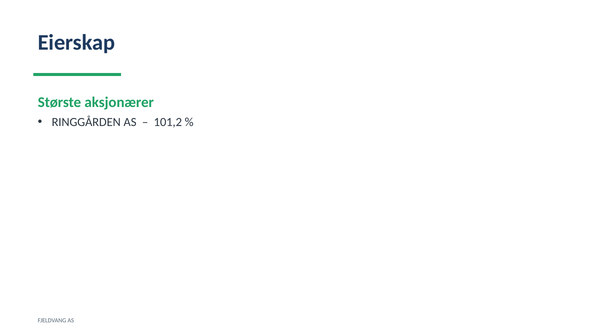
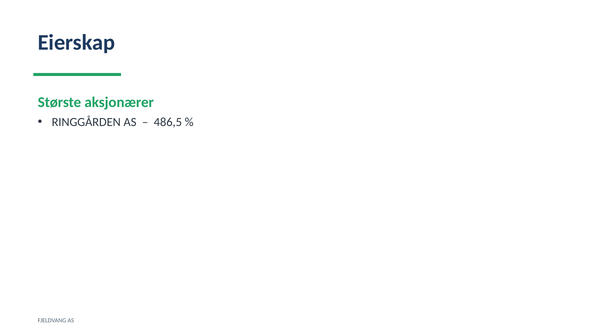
101,2: 101,2 -> 486,5 (168, 122)
